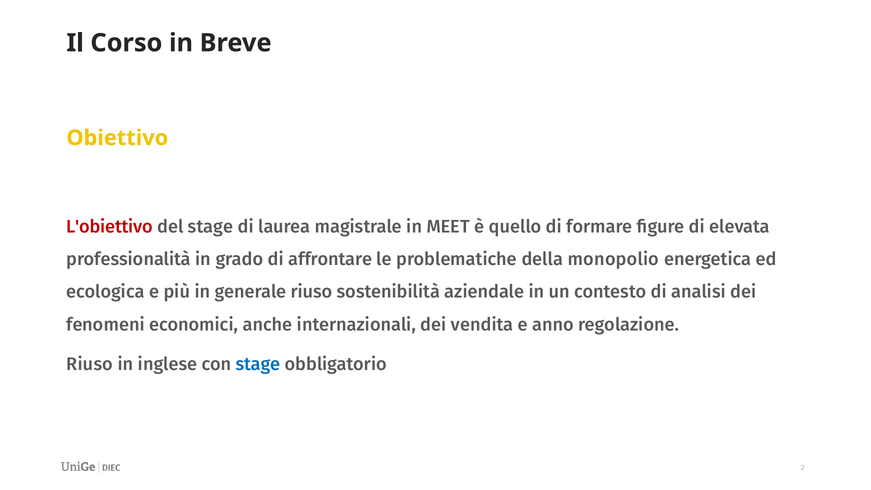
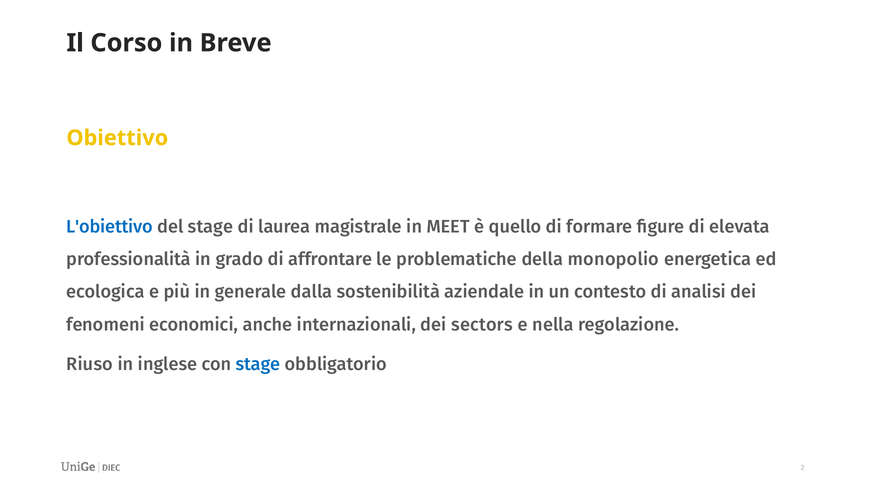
L'obiettivo colour: red -> blue (110, 227)
generale riuso: riuso -> dalla (312, 292)
vendita: vendita -> sectors (482, 325)
anno: anno -> nella (553, 325)
